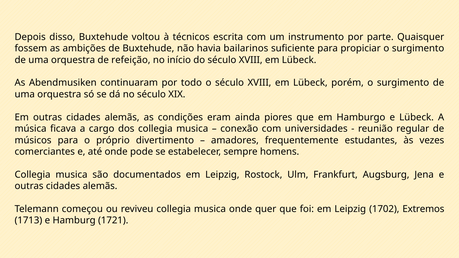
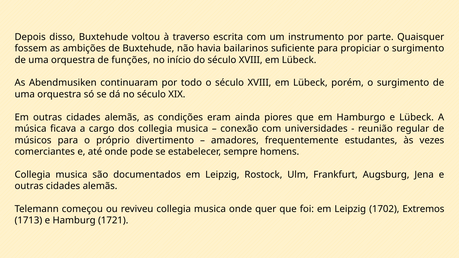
técnicos: técnicos -> traverso (191, 37)
refeição: refeição -> funções (131, 60)
